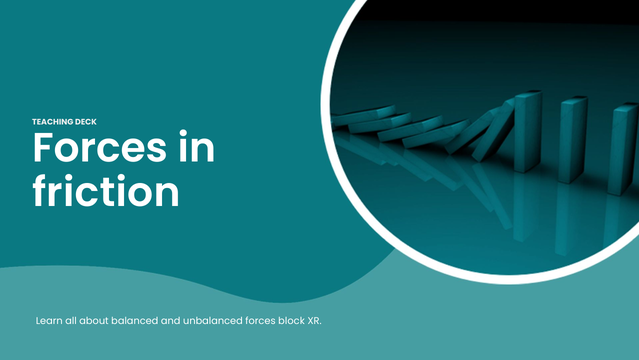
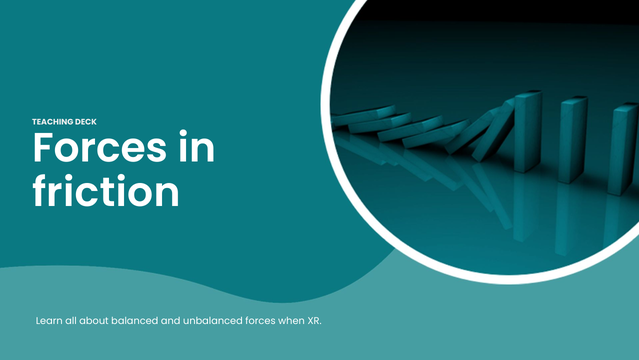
block: block -> when (292, 320)
